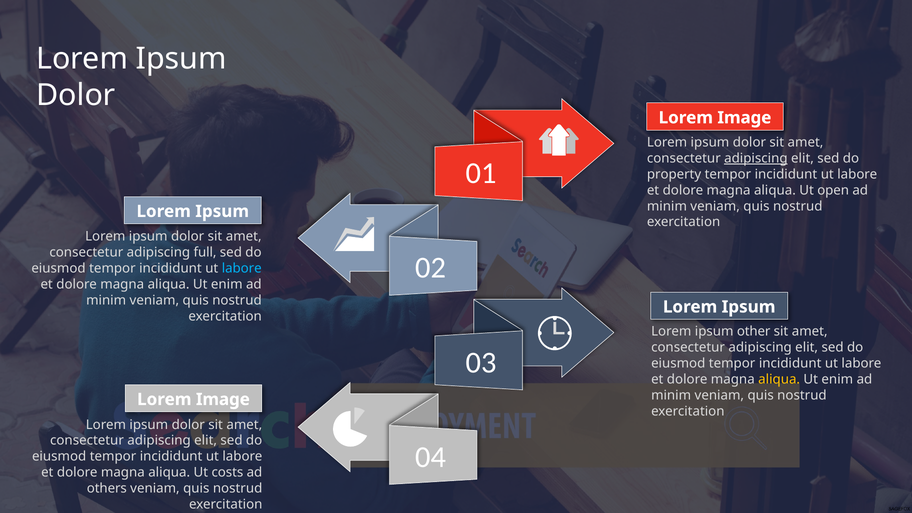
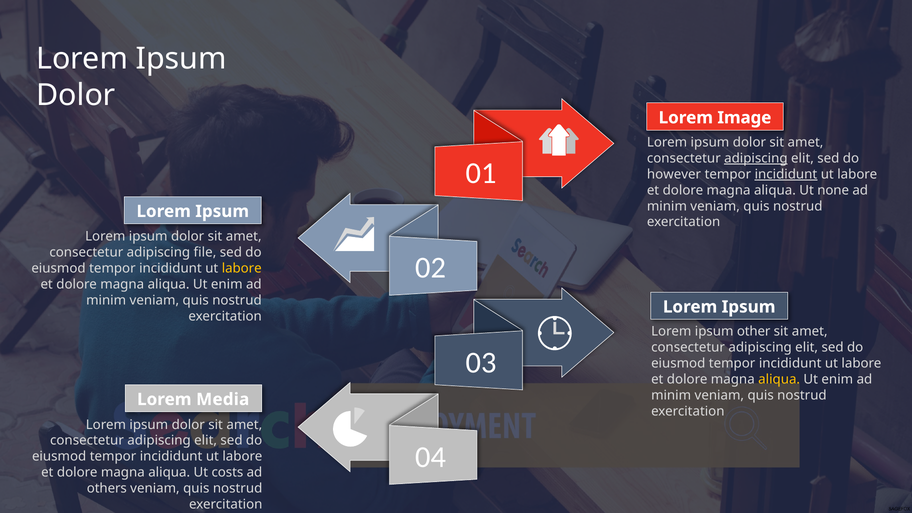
property: property -> however (674, 174)
incididunt underline: none -> present (786, 174)
open: open -> none (833, 190)
full: full -> file (205, 253)
labore colour: light blue -> yellow (242, 268)
Image: Image -> Media (223, 399)
